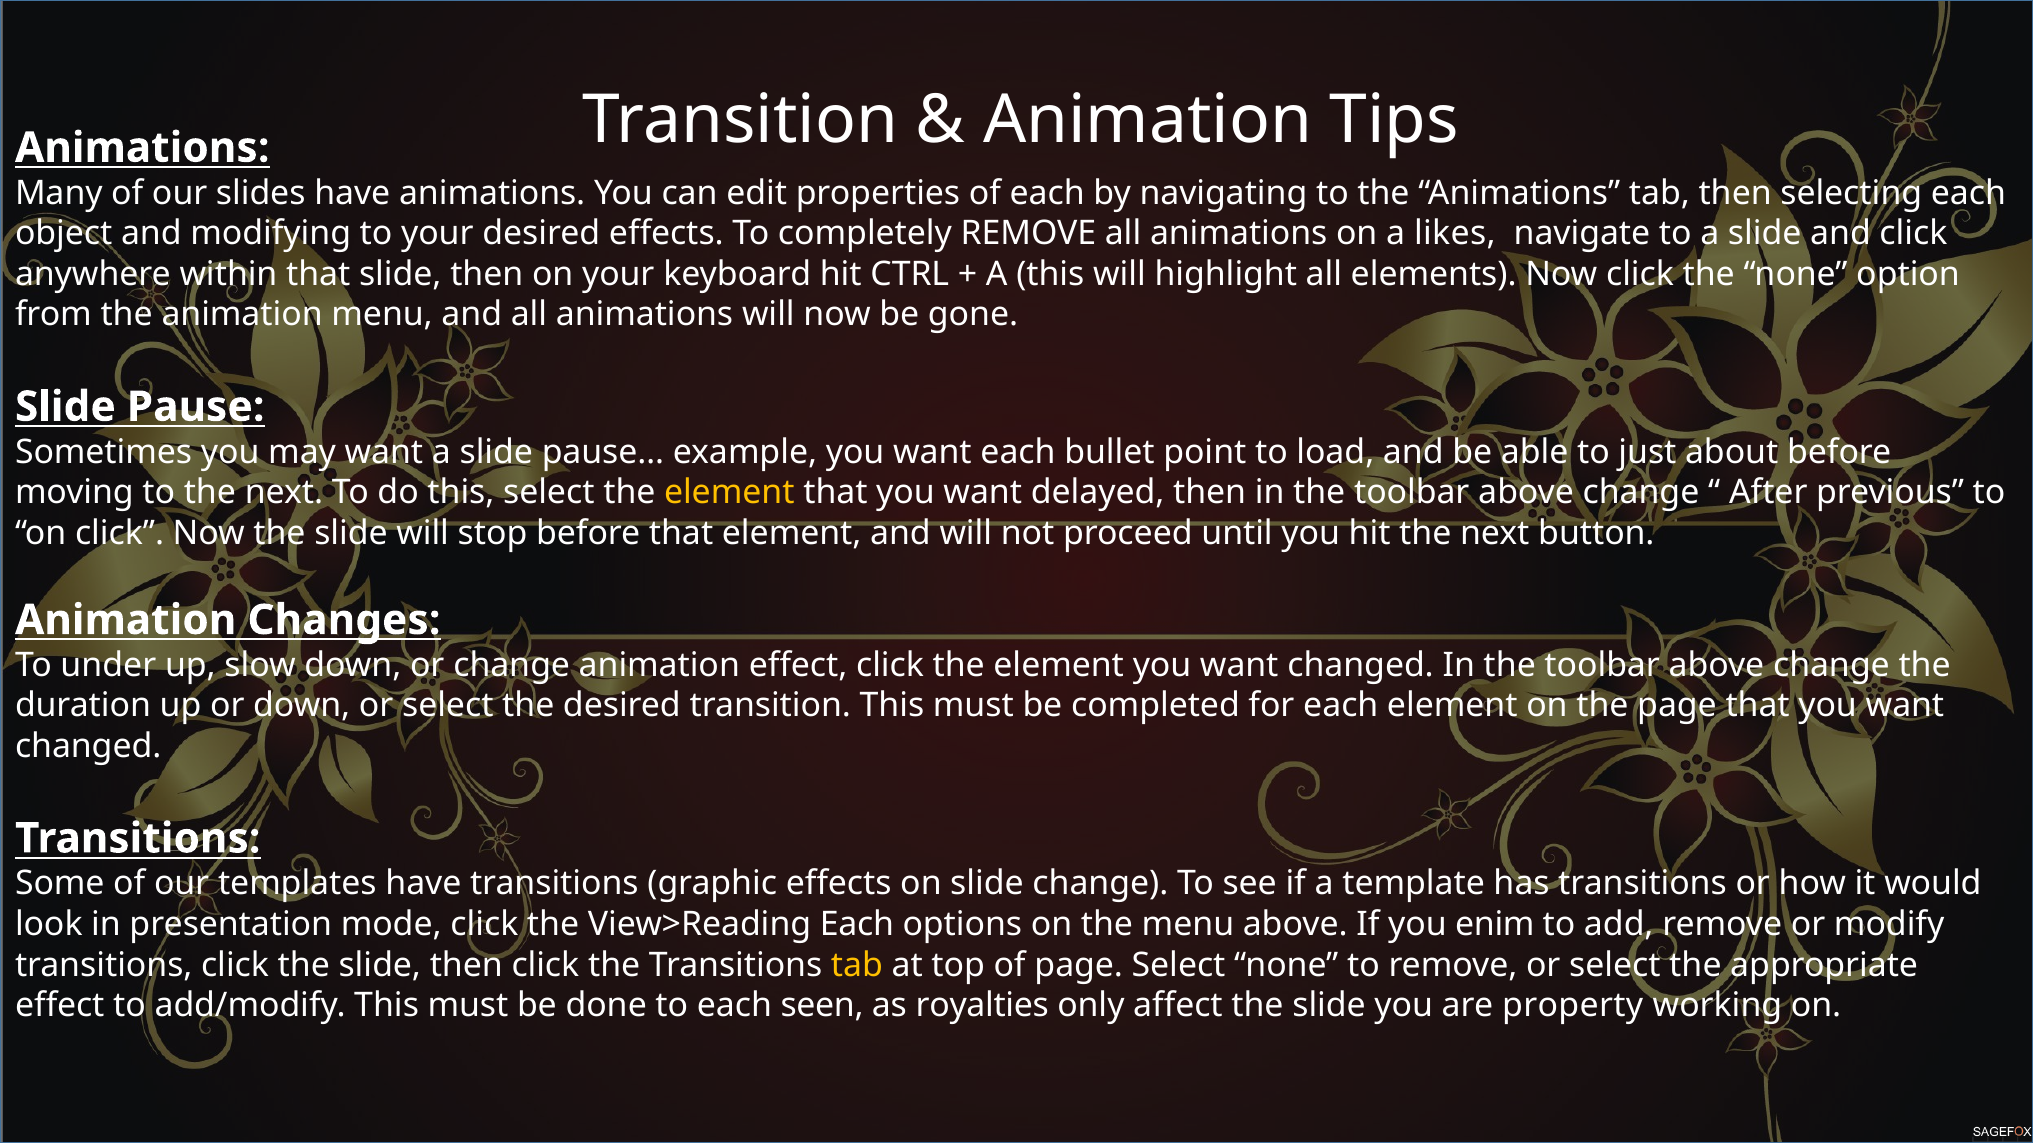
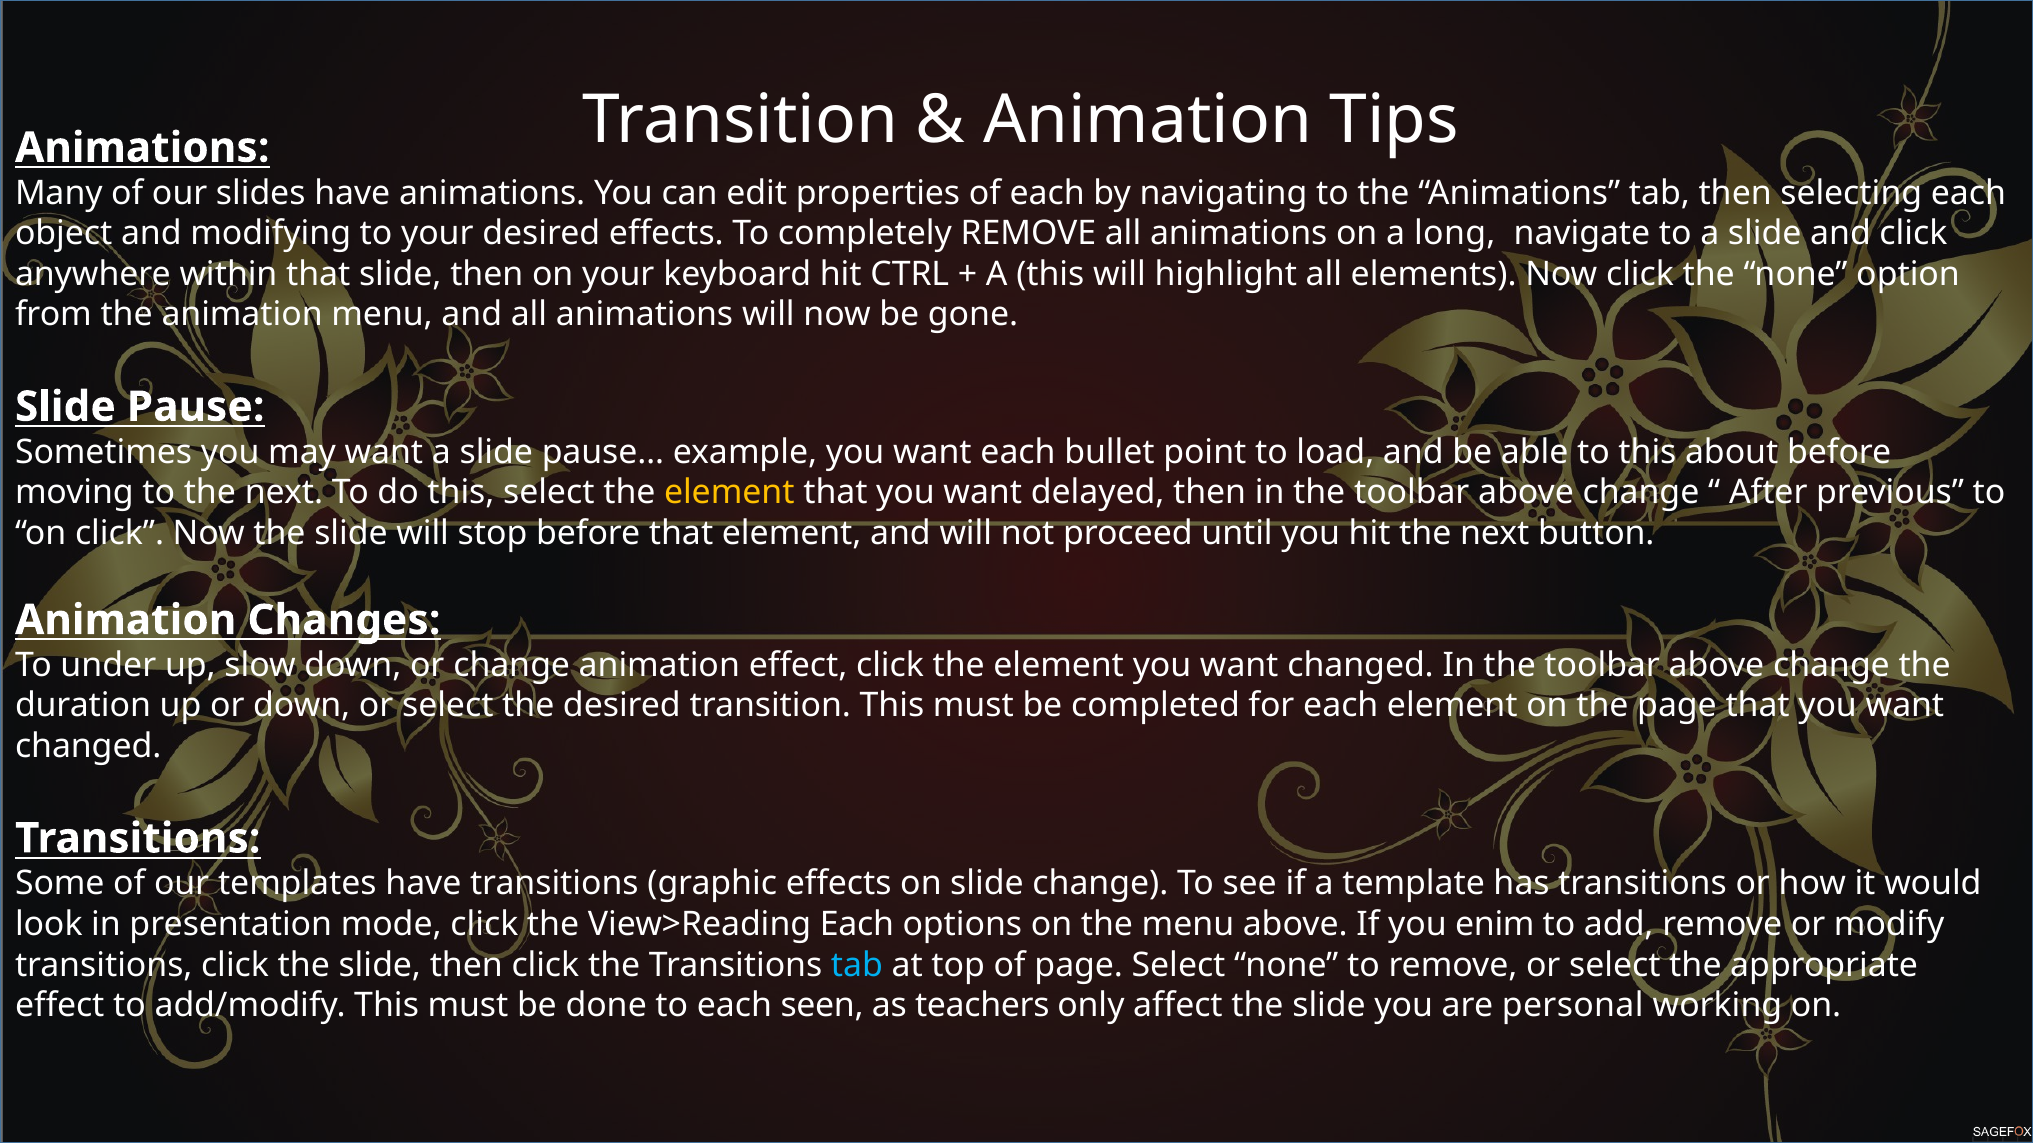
likes: likes -> long (1455, 234)
to just: just -> this (1647, 452)
tab colour: yellow -> light blue (857, 965)
royalties: royalties -> teachers (982, 1006)
property: property -> personal (1573, 1006)
